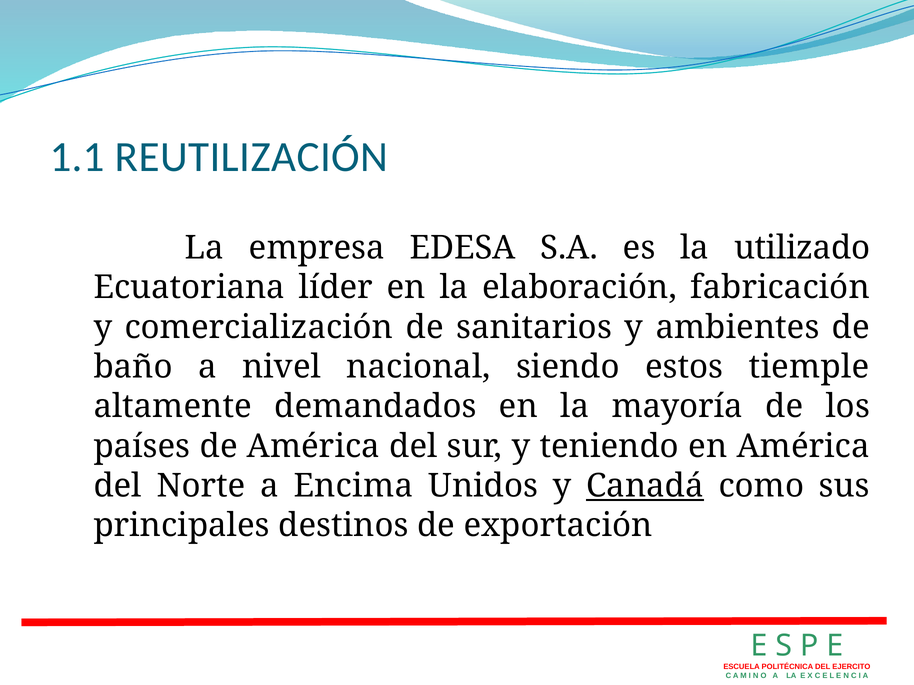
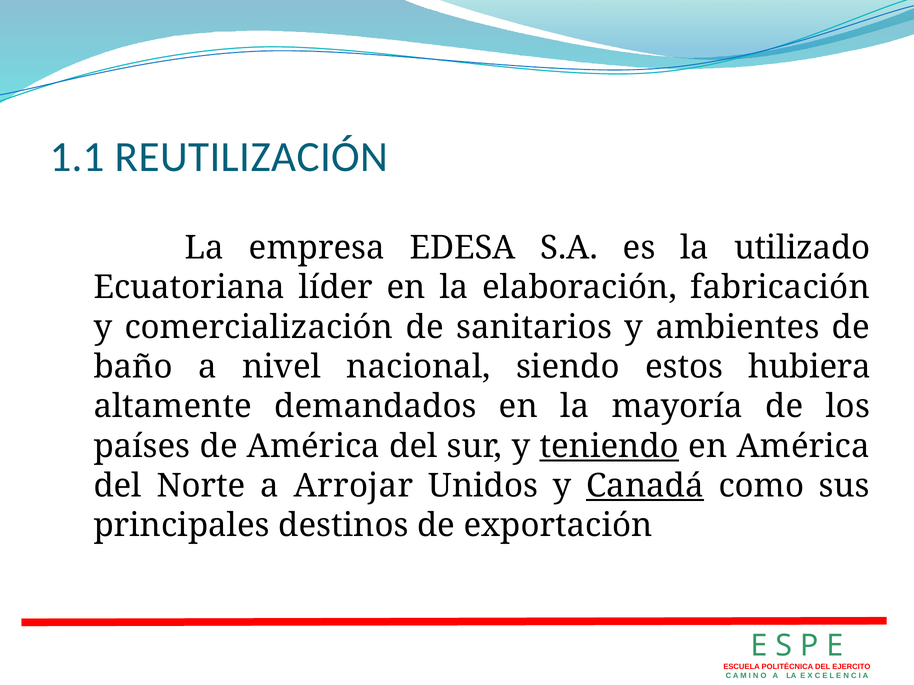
tiemple: tiemple -> hubiera (809, 367)
teniendo underline: none -> present (609, 447)
Encima: Encima -> Arrojar (353, 486)
